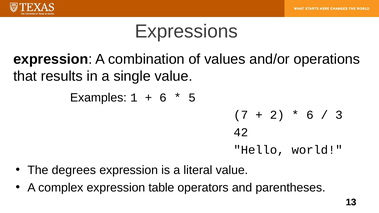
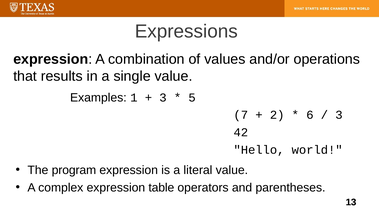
6: 6 -> 3 (163, 98)
degrees: degrees -> program (74, 170)
